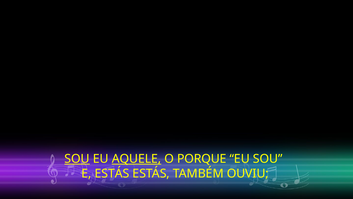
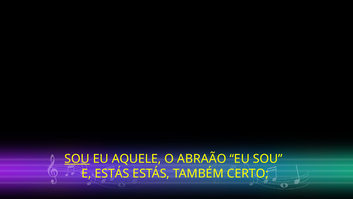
AQUELE underline: present -> none (136, 159)
PORQUE: PORQUE -> ABRAÃO (202, 159)
OUVIU: OUVIU -> CERTO (248, 173)
